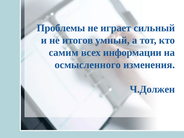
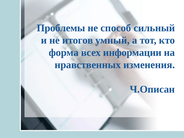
играет: играет -> способ (116, 28)
самим: самим -> форма (64, 53)
осмысленного: осмысленного -> нравственных (88, 65)
Ч.Должен: Ч.Должен -> Ч.Описан (152, 89)
